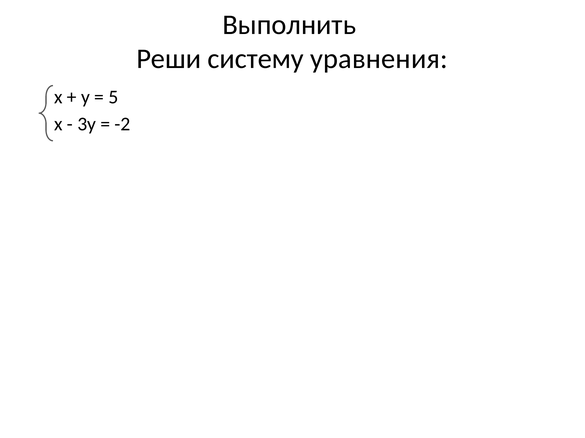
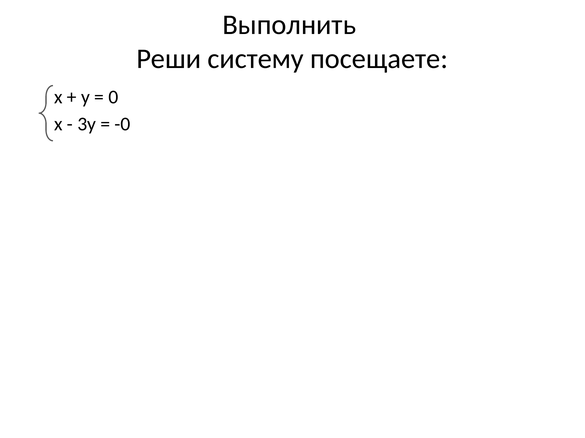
уравнения: уравнения -> посещаете (379, 59)
5: 5 -> 0 (113, 97)
-2: -2 -> -0 (123, 124)
